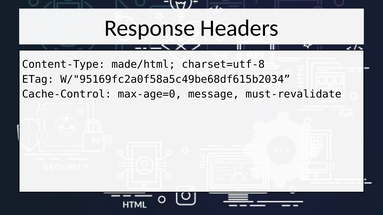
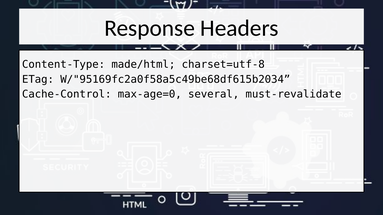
message: message -> several (214, 94)
